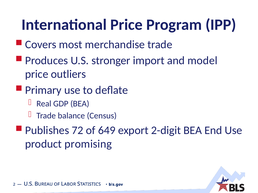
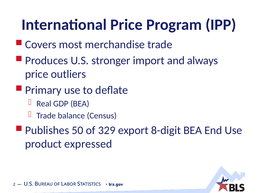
model: model -> always (203, 61)
72: 72 -> 50 (77, 131)
649: 649 -> 329 (107, 131)
2-digit: 2-digit -> 8-digit (166, 131)
promising: promising -> expressed (88, 144)
